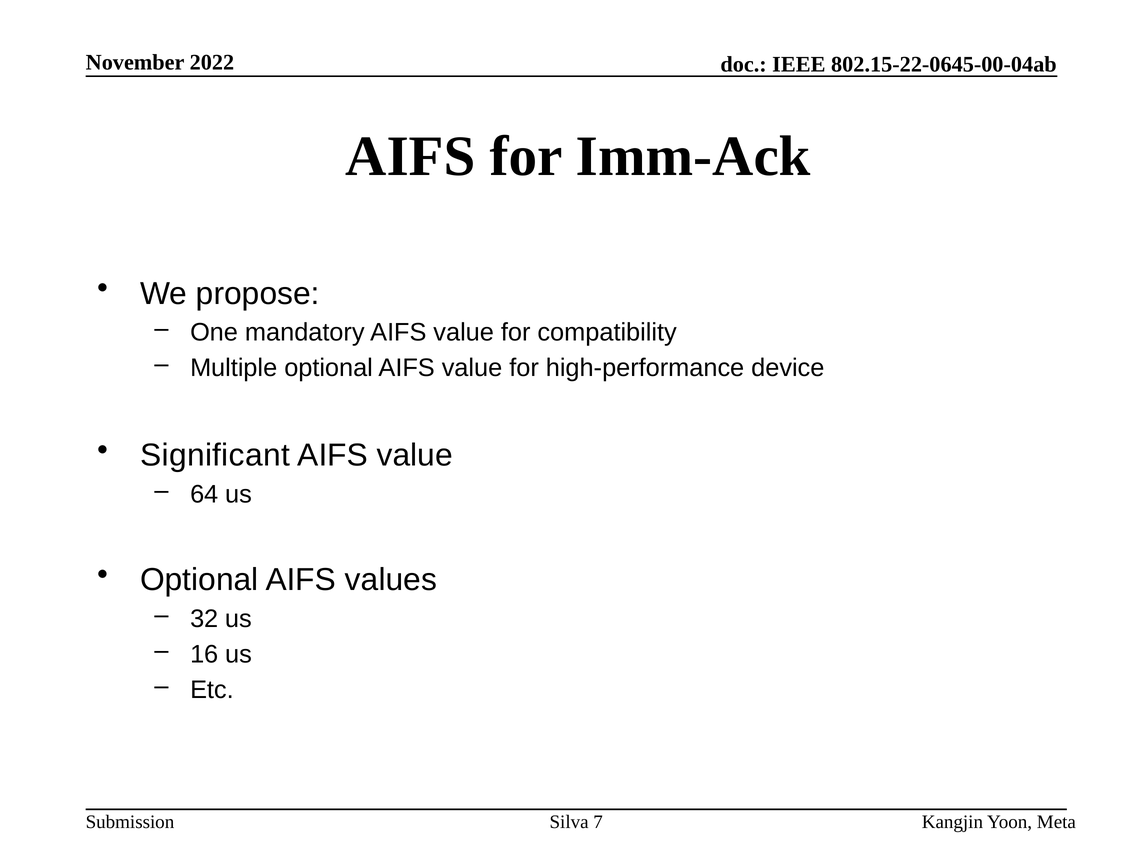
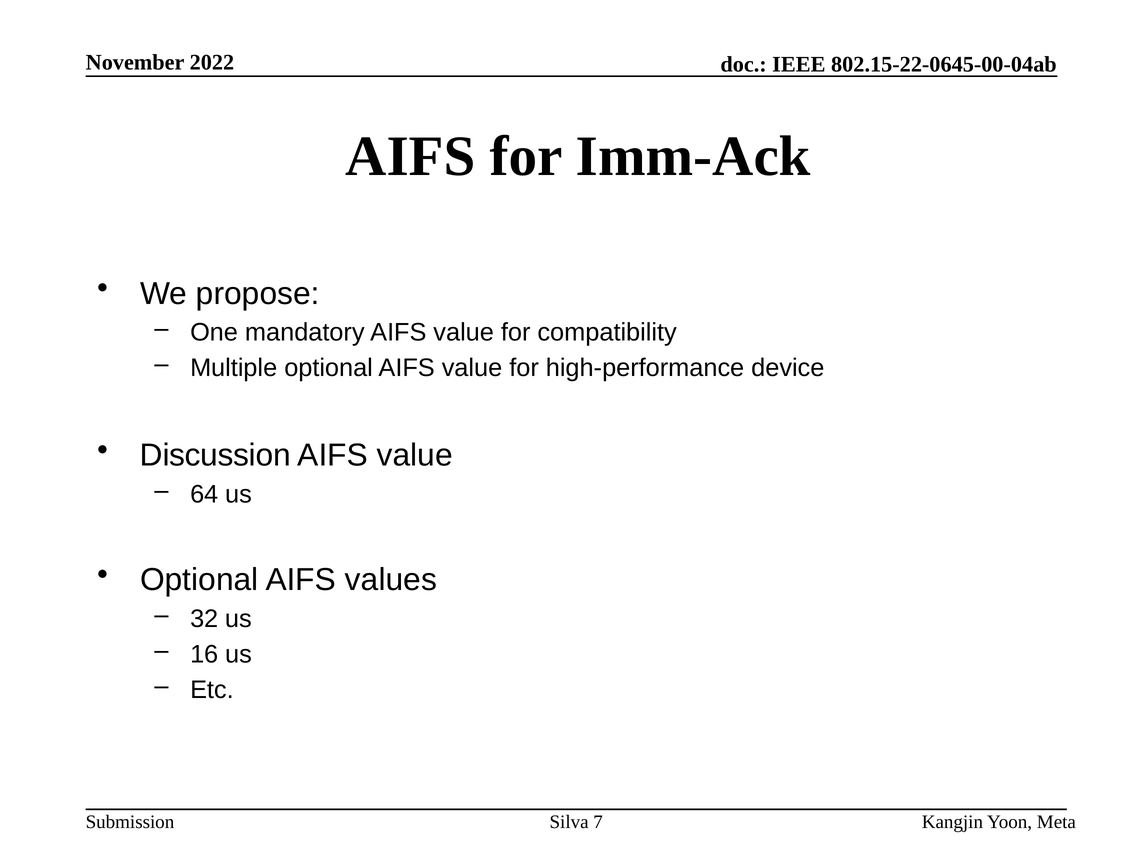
Significant: Significant -> Discussion (215, 456)
